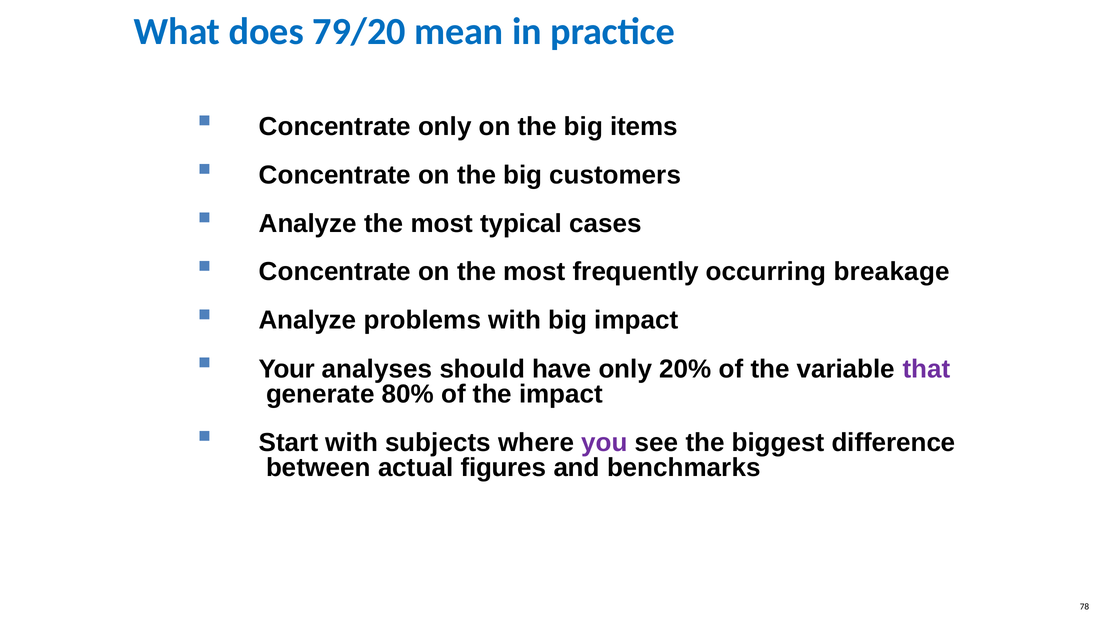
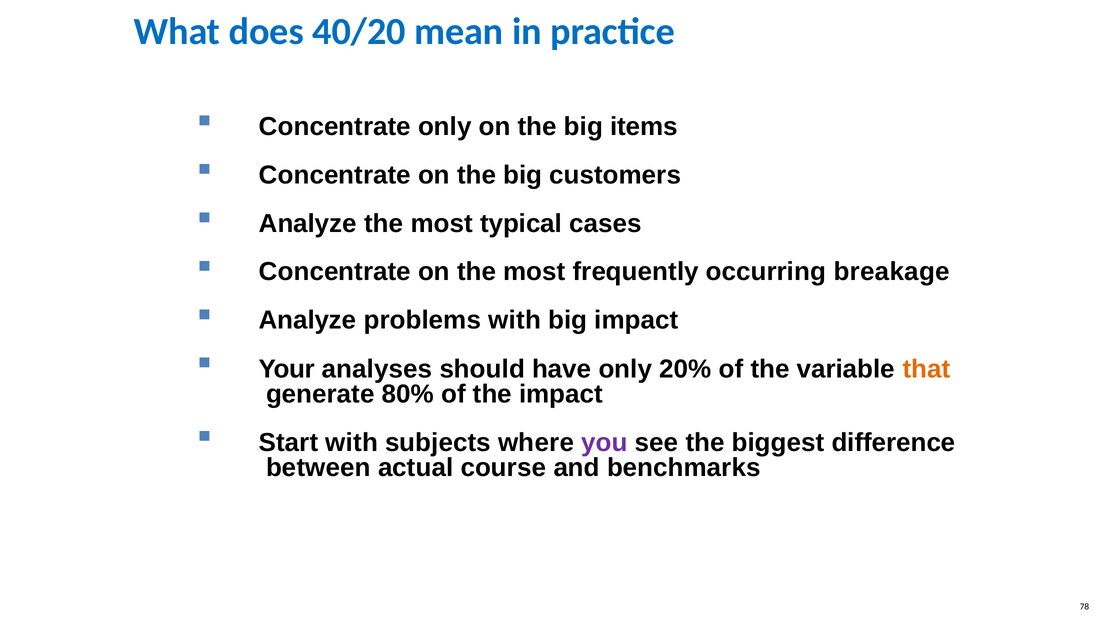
79/20: 79/20 -> 40/20 (359, 31)
that colour: purple -> orange (927, 369)
figures: figures -> course (503, 467)
